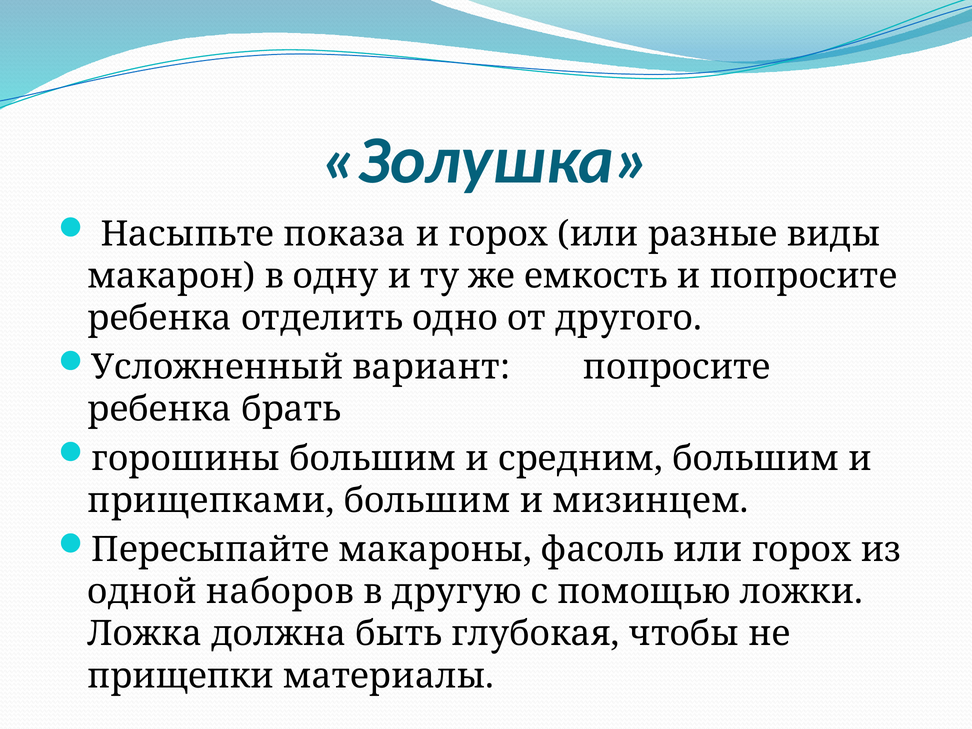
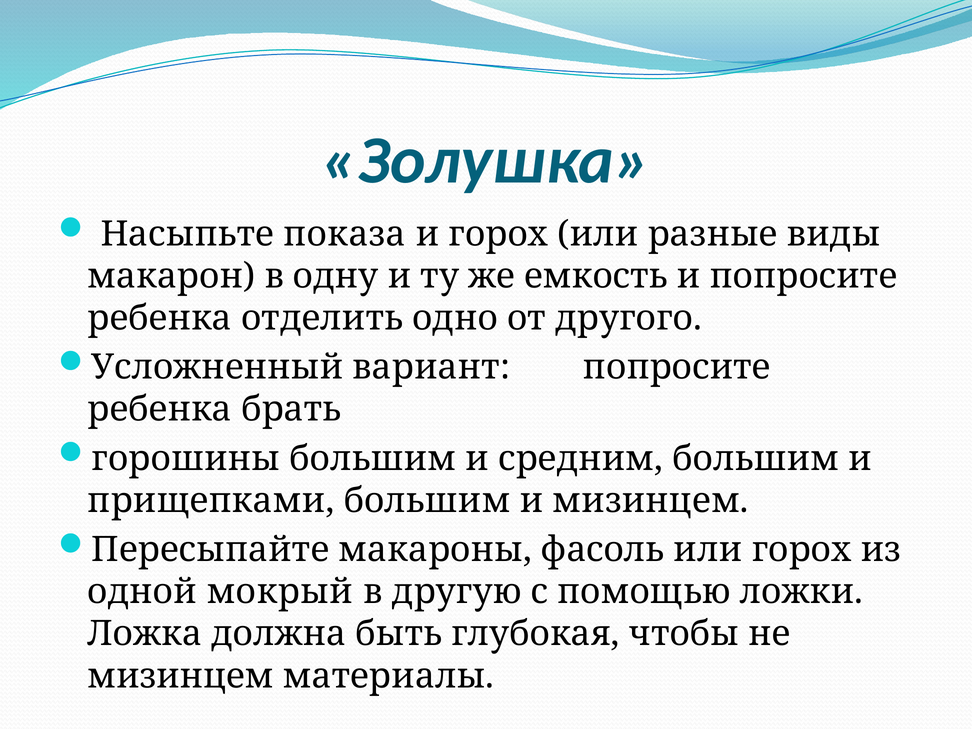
наборов: наборов -> мокрый (280, 592)
прищепки: прищепки -> мизинцем (181, 676)
